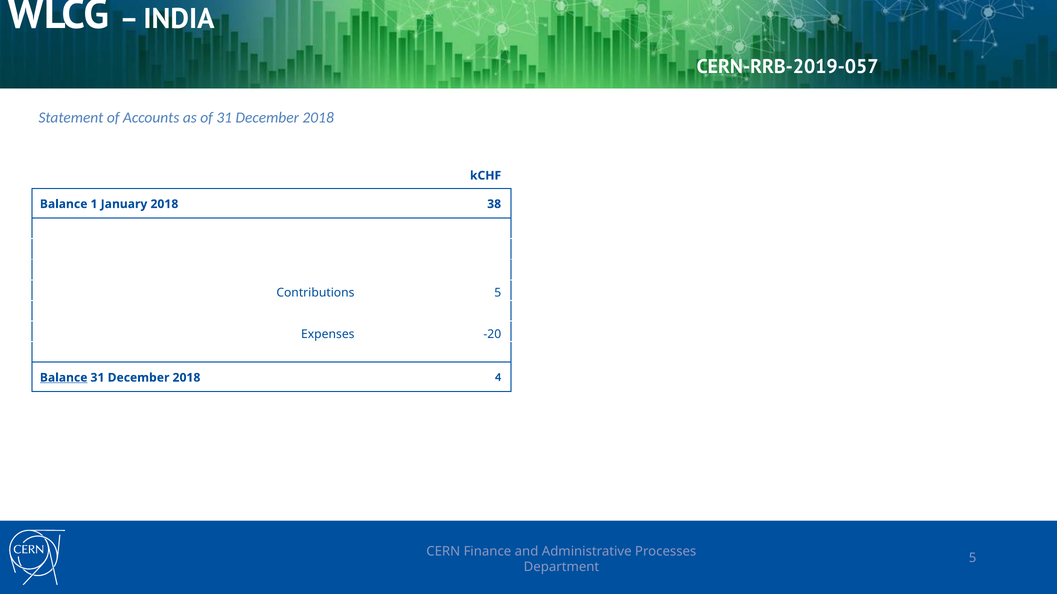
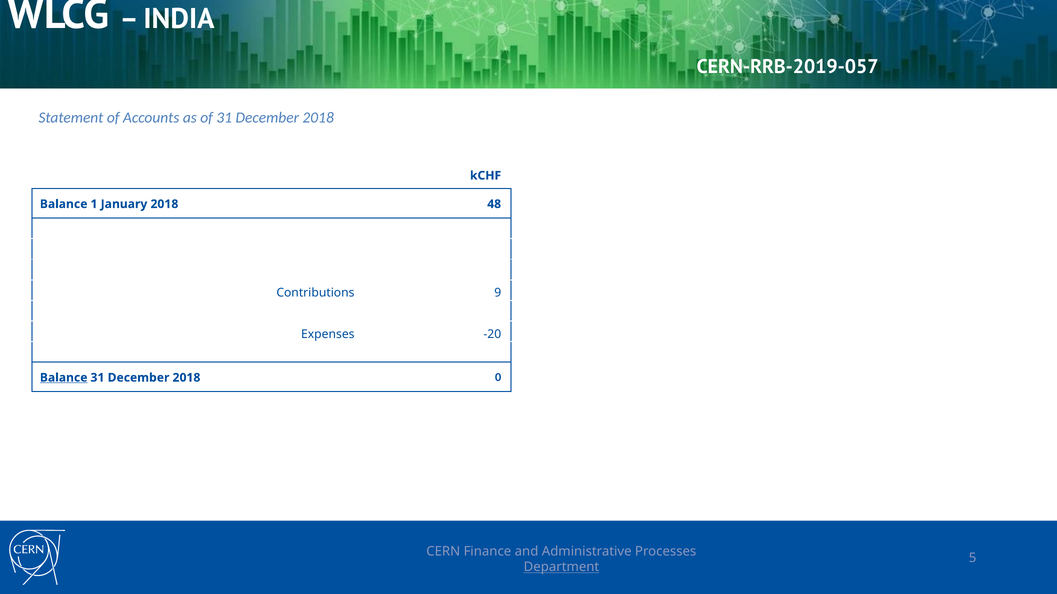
38: 38 -> 48 (494, 204)
Contributions 5: 5 -> 9 (498, 293)
4: 4 -> 0 (498, 377)
Department underline: none -> present (561, 568)
